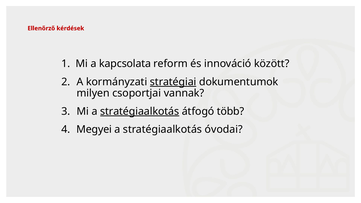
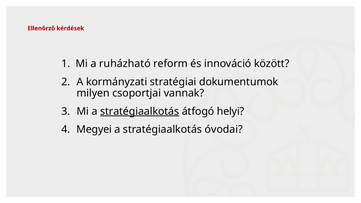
kapcsolata: kapcsolata -> ruházható (125, 64)
stratégiai underline: present -> none (173, 82)
több: több -> helyi (231, 111)
